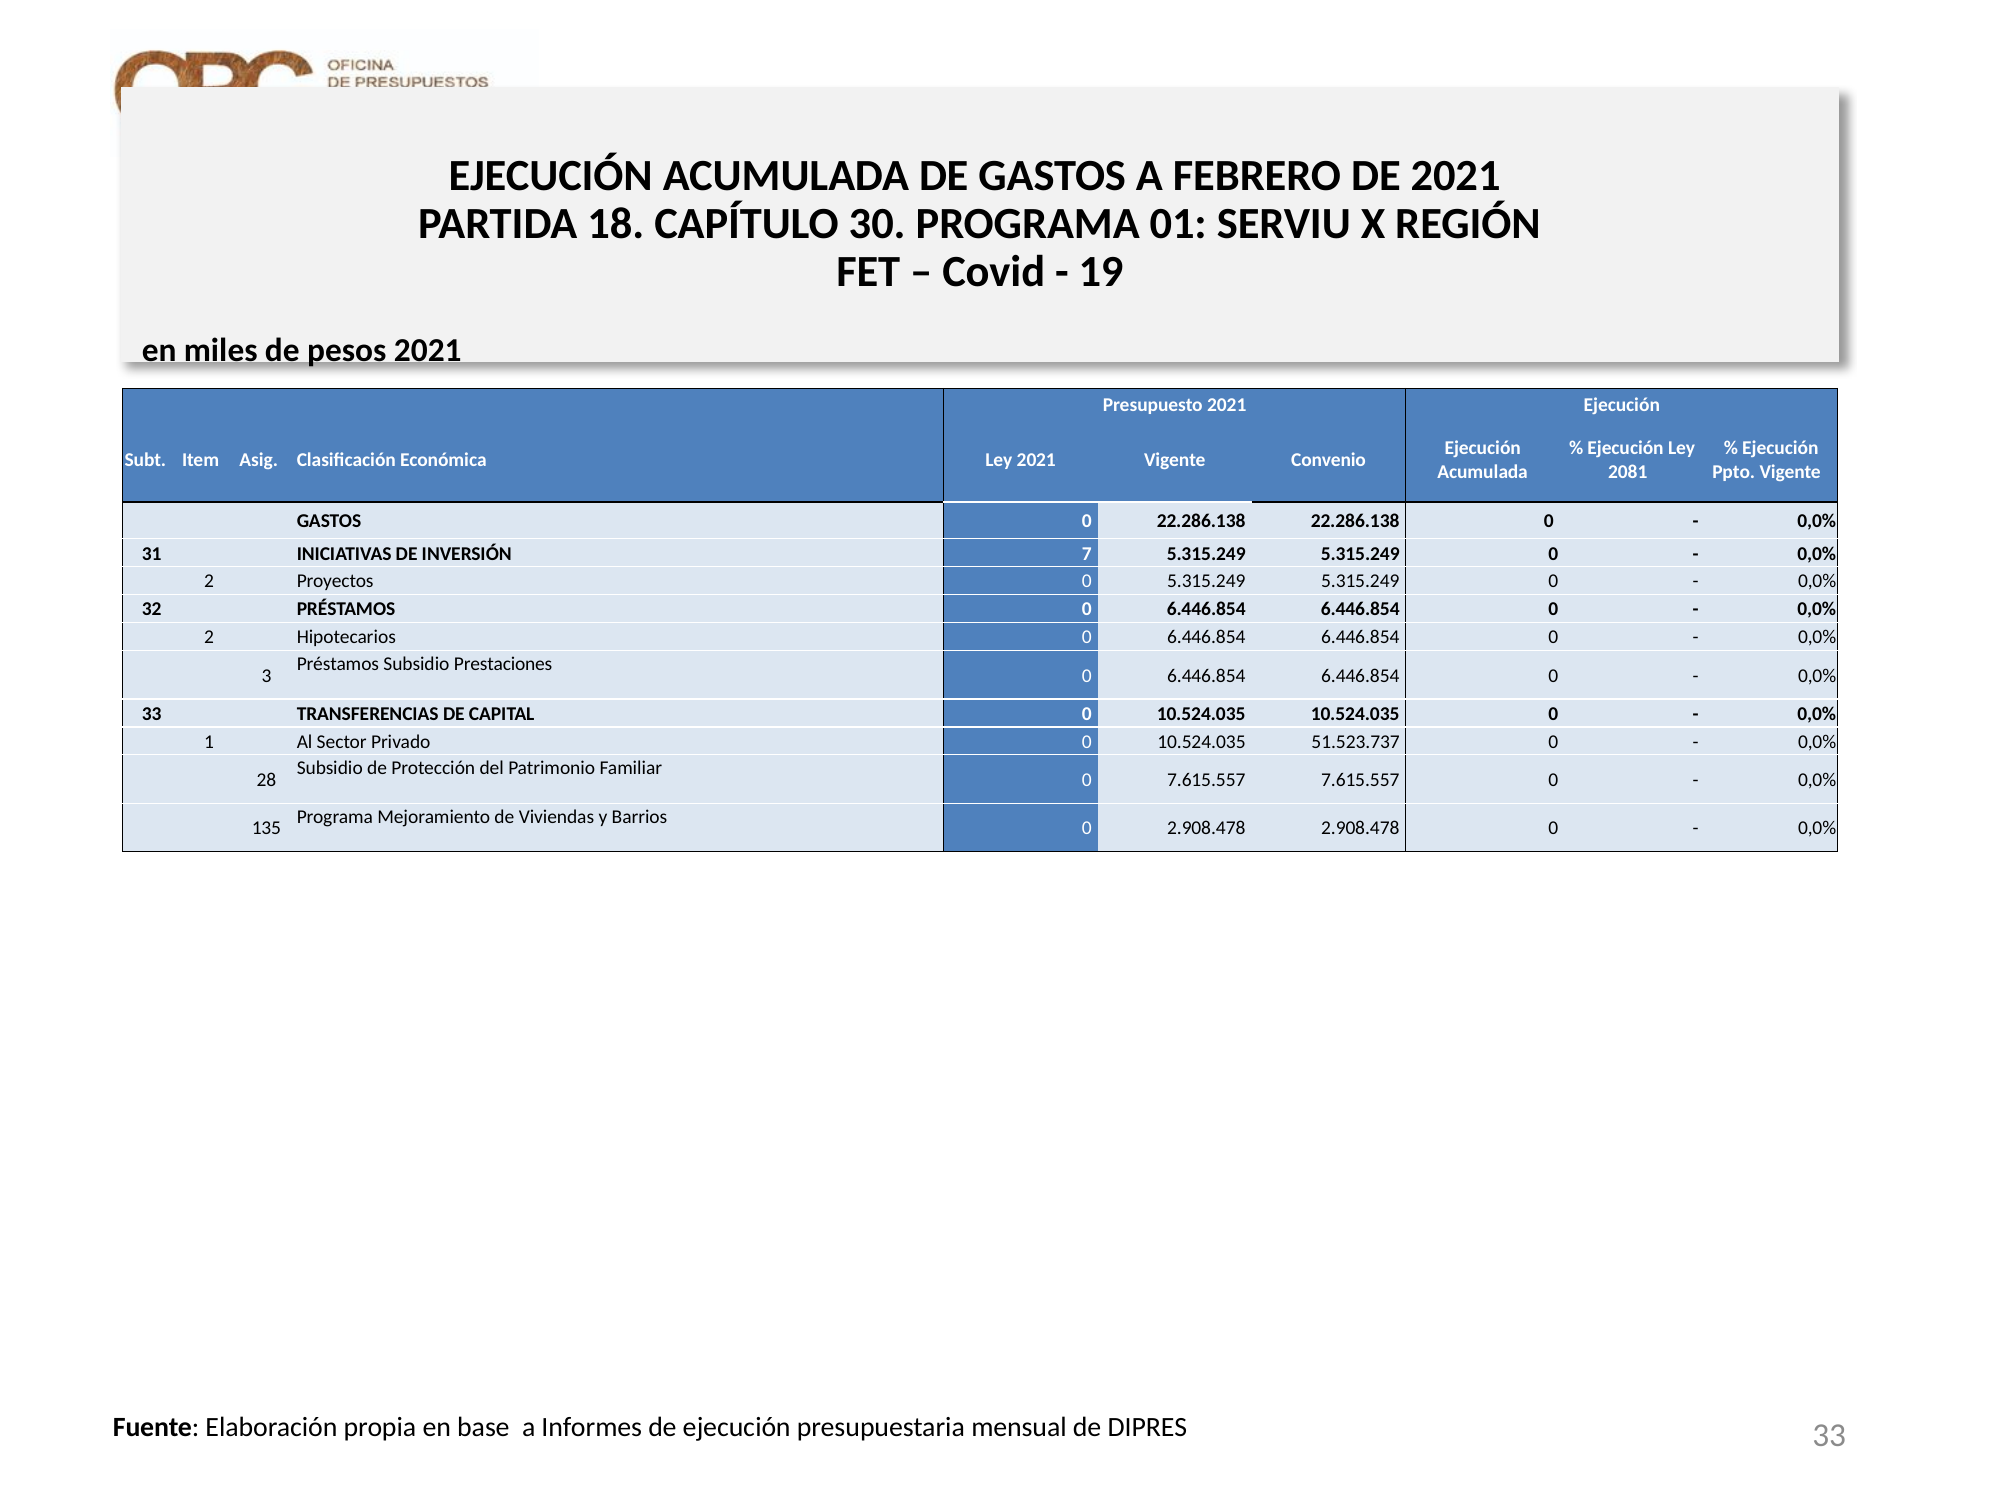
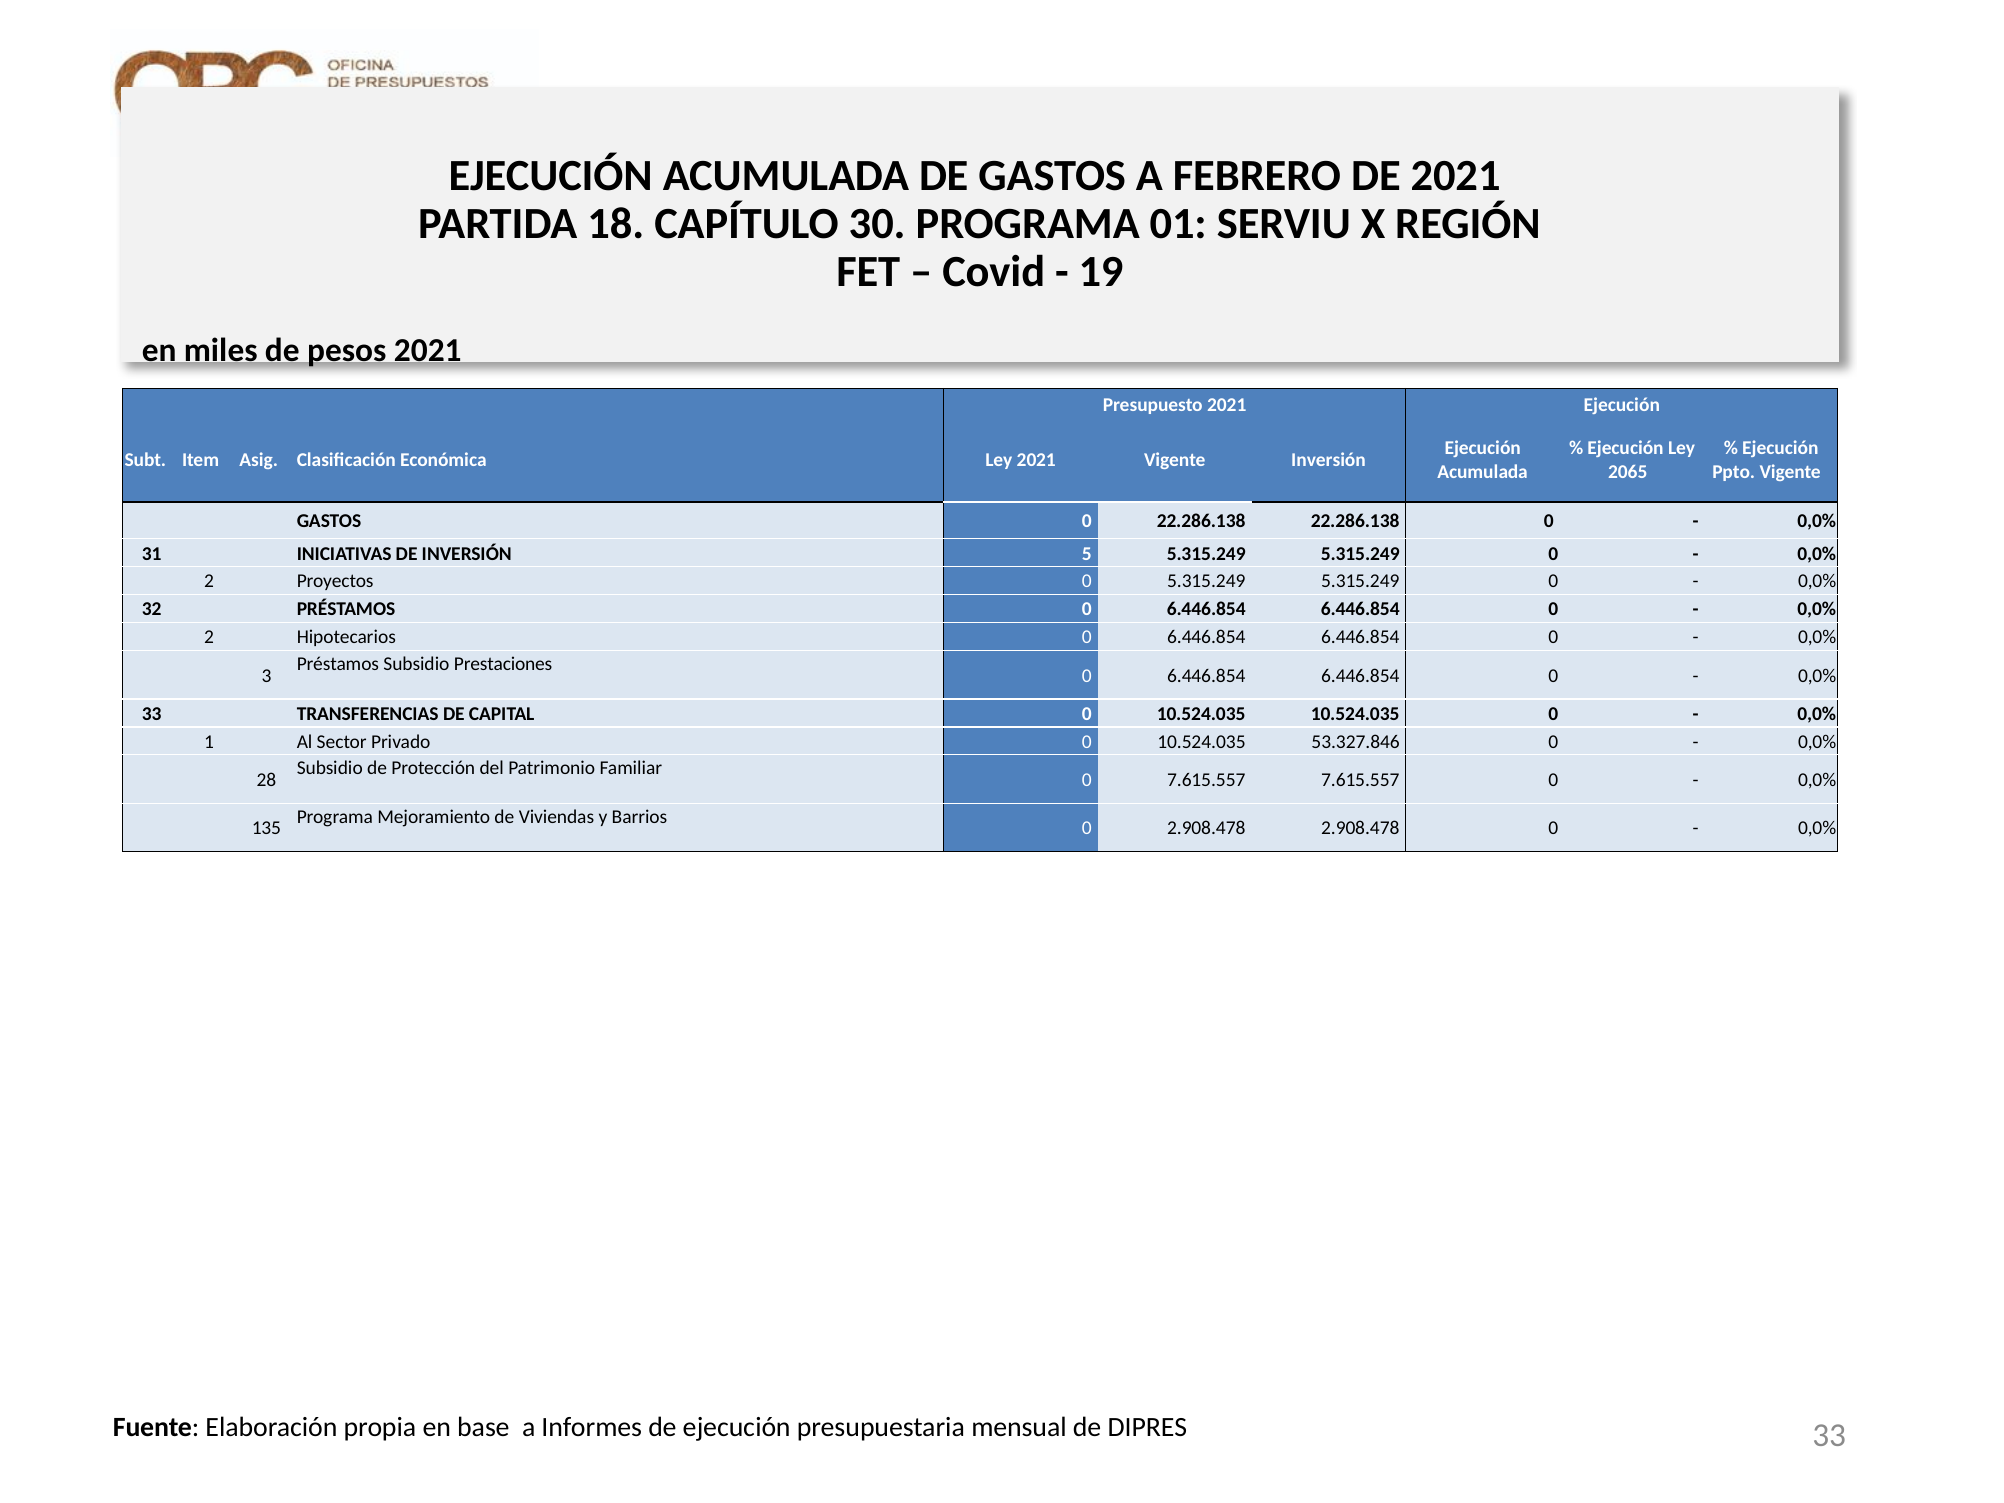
Vigente Convenio: Convenio -> Inversión (1329, 460)
2081: 2081 -> 2065 (1628, 472)
7: 7 -> 5 (1087, 554)
51.523.737: 51.523.737 -> 53.327.846 (1356, 742)
